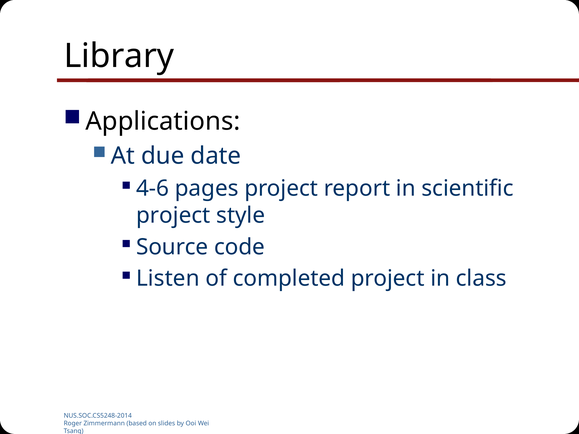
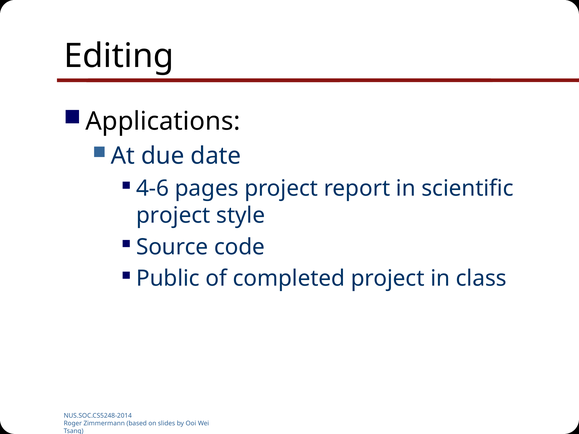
Library: Library -> Editing (119, 56)
Listen: Listen -> Public (168, 279)
